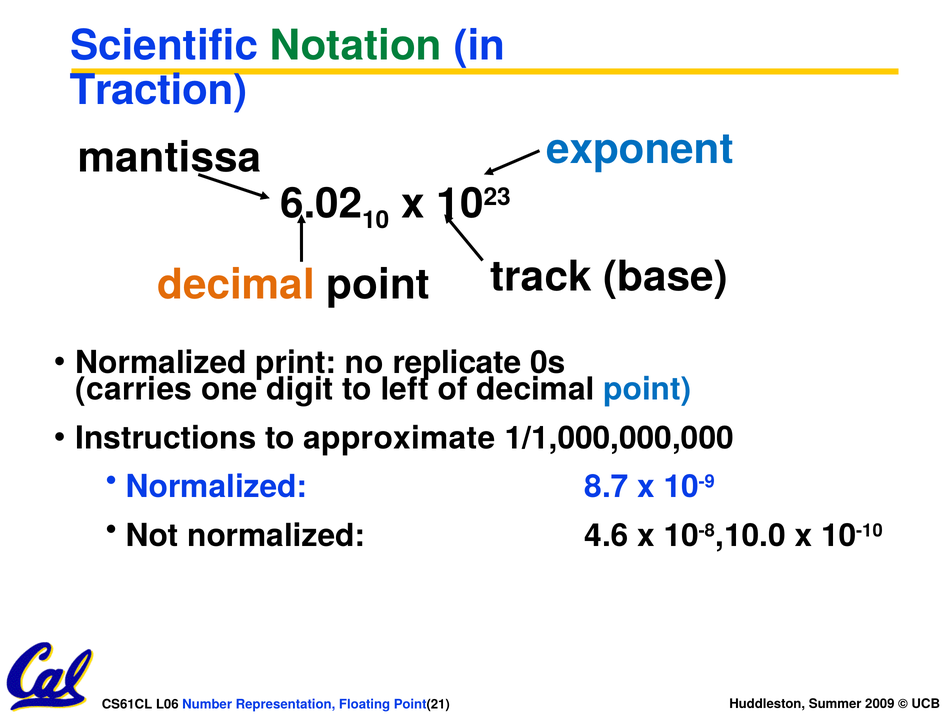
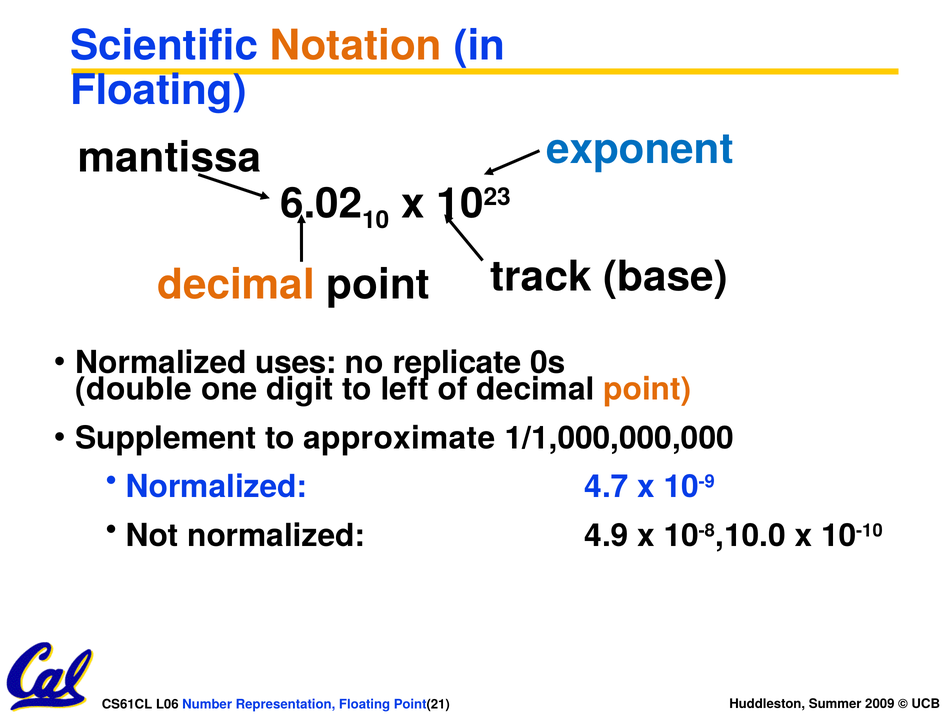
Notation colour: green -> orange (356, 46)
Traction: Traction -> Floating (158, 90)
print: print -> uses (296, 363)
carries: carries -> double (134, 389)
point colour: blue -> orange (647, 389)
Instructions: Instructions -> Supplement (166, 438)
8.7: 8.7 -> 4.7 (606, 487)
4.6: 4.6 -> 4.9 (606, 536)
